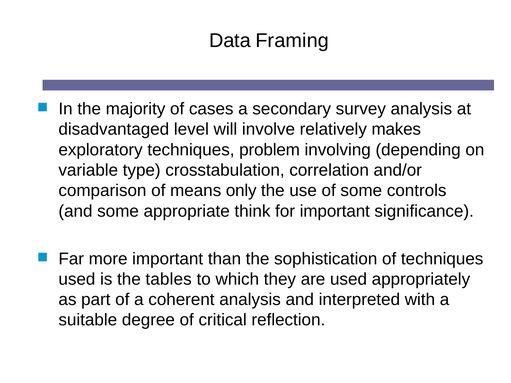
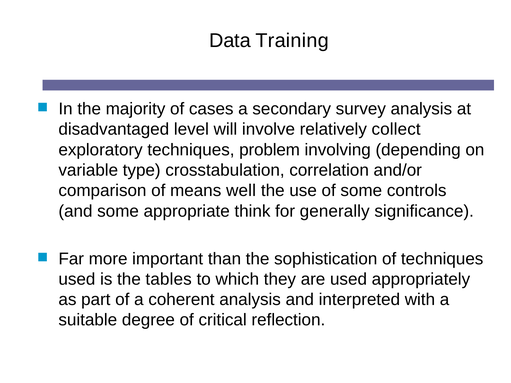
Framing: Framing -> Training (292, 41)
makes: makes -> collect (396, 129)
only: only -> well (241, 191)
for important: important -> generally (335, 211)
